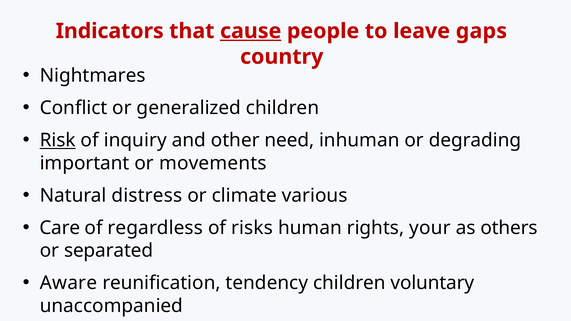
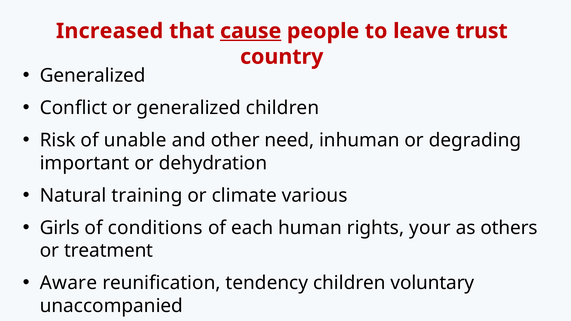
Indicators: Indicators -> Increased (110, 31)
gaps: gaps -> trust (482, 31)
Nightmares: Nightmares -> Generalized (93, 76)
Risk underline: present -> none (58, 140)
inquiry: inquiry -> unable (135, 140)
movements: movements -> dehydration (213, 163)
distress: distress -> training (147, 196)
Care: Care -> Girls (60, 228)
regardless: regardless -> conditions (155, 228)
risks: risks -> each (252, 228)
separated: separated -> treatment (109, 251)
